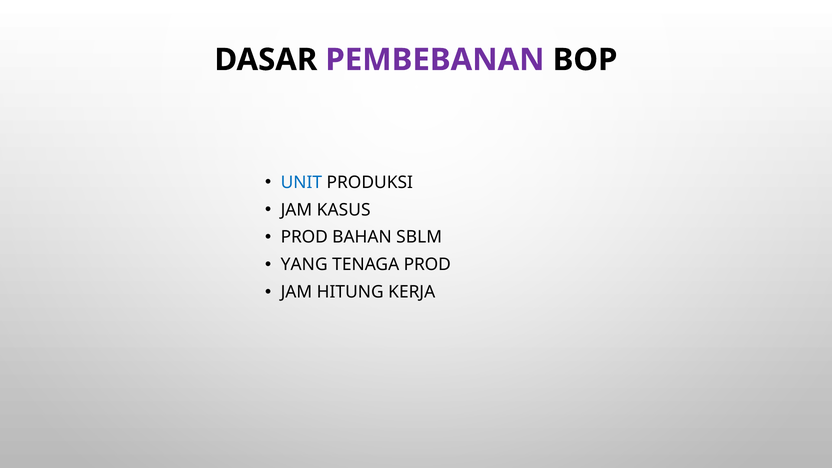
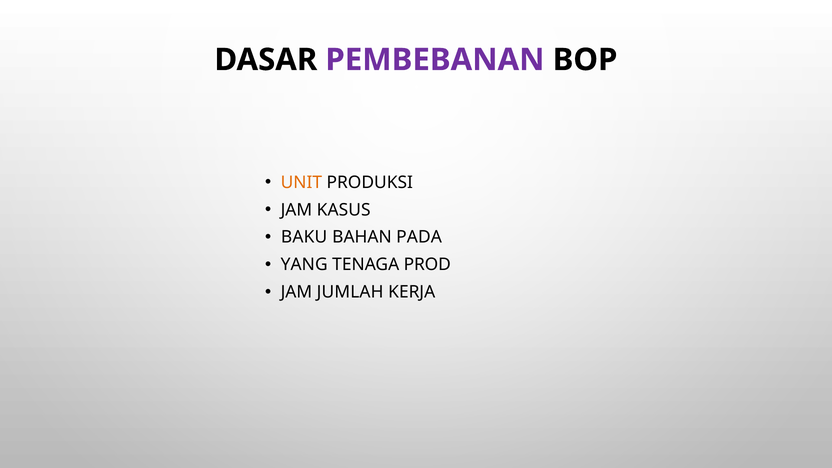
UNIT colour: blue -> orange (301, 182)
PROD: PROD -> BAKU (304, 237)
SBLM: SBLM -> PADA (419, 237)
HITUNG: HITUNG -> JUMLAH (350, 292)
